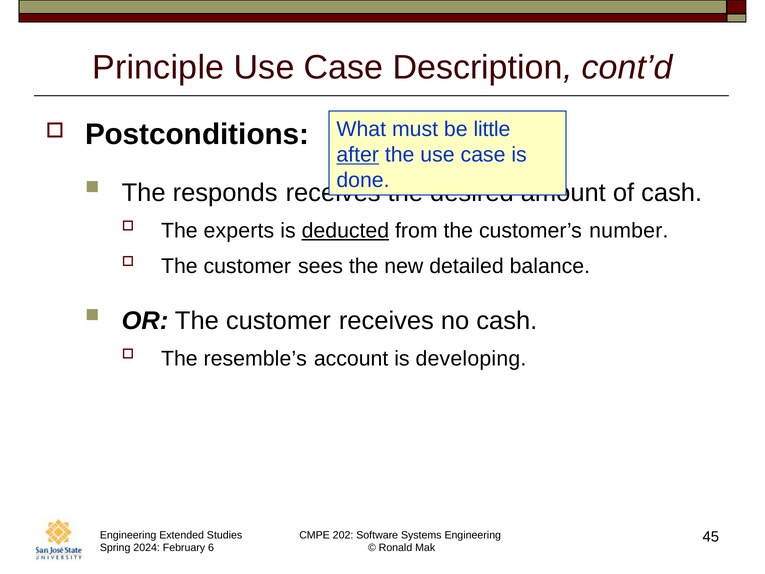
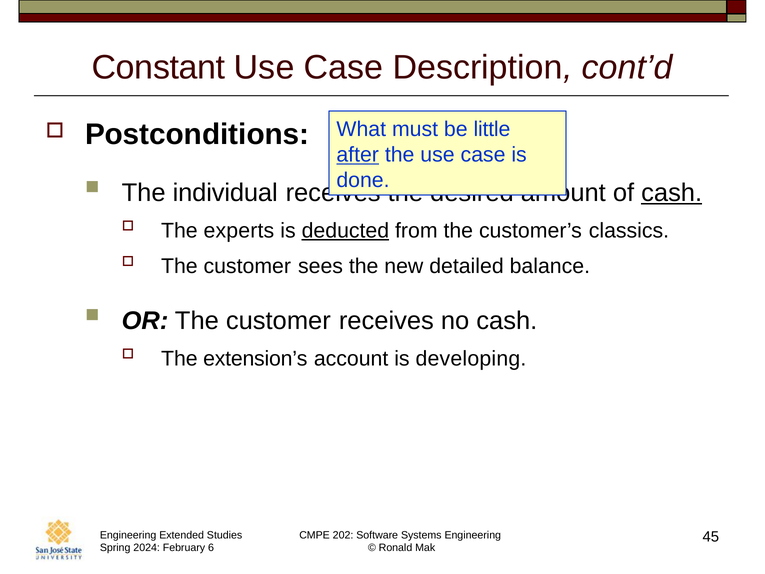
Principle: Principle -> Constant (158, 67)
responds: responds -> individual (225, 193)
cash underline: none -> present (672, 193)
number: number -> classics (629, 231)
resemble’s: resemble’s -> extension’s (255, 359)
